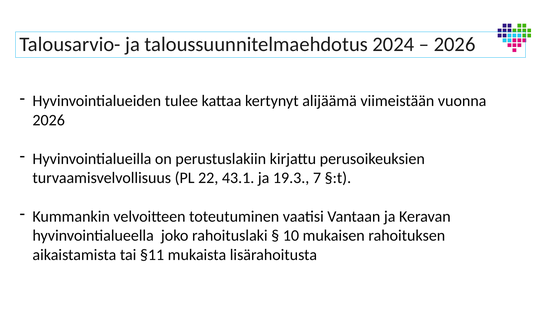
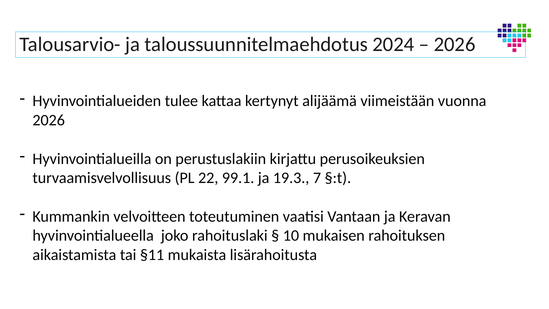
43.1: 43.1 -> 99.1 (238, 178)
